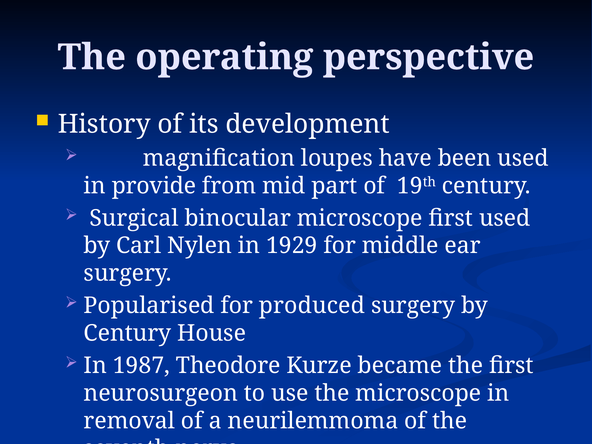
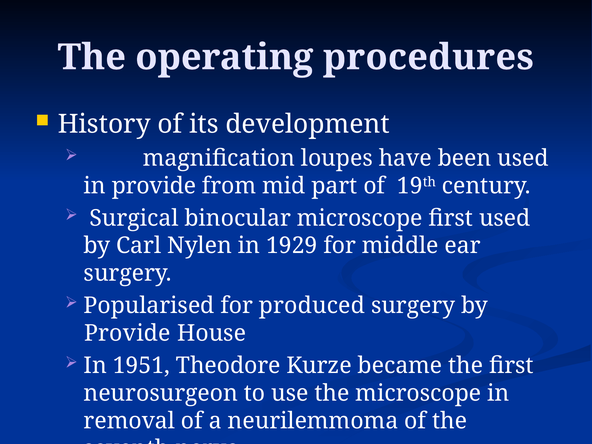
perspective: perspective -> procedures (428, 57)
Century: Century -> Provide (127, 333)
1987: 1987 -> 1951 (141, 366)
